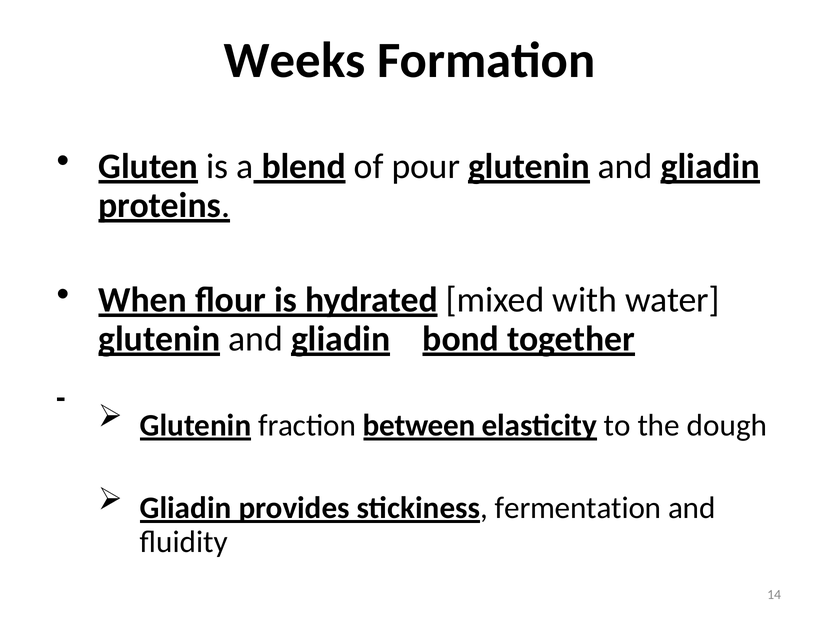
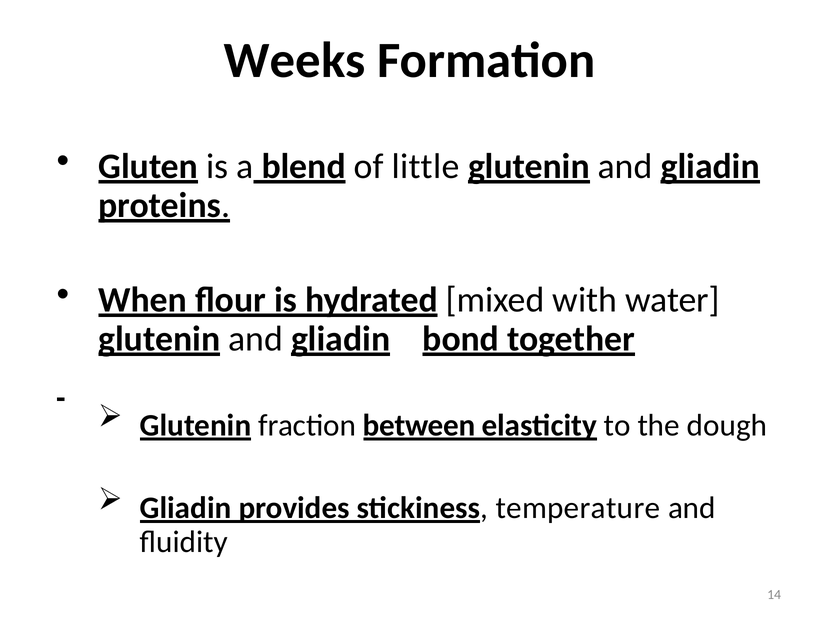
pour: pour -> little (426, 167)
fermentation: fermentation -> temperature (578, 508)
